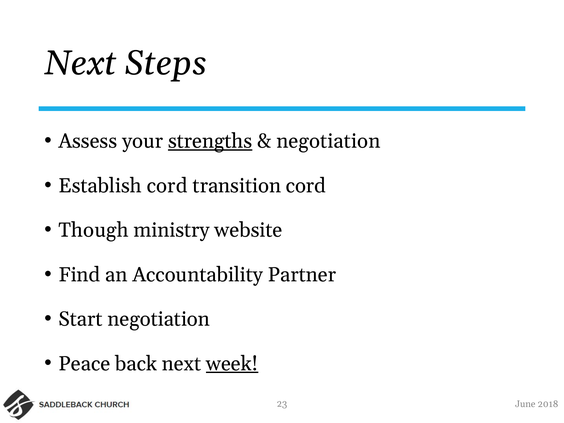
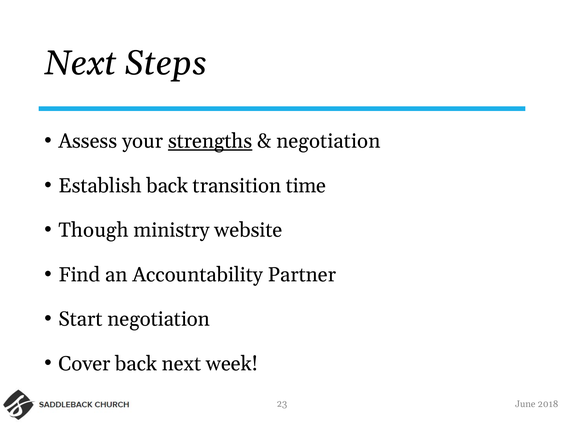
Establish cord: cord -> back (167, 186)
transition cord: cord -> time (306, 186)
Peace: Peace -> Cover (84, 364)
week underline: present -> none (232, 364)
